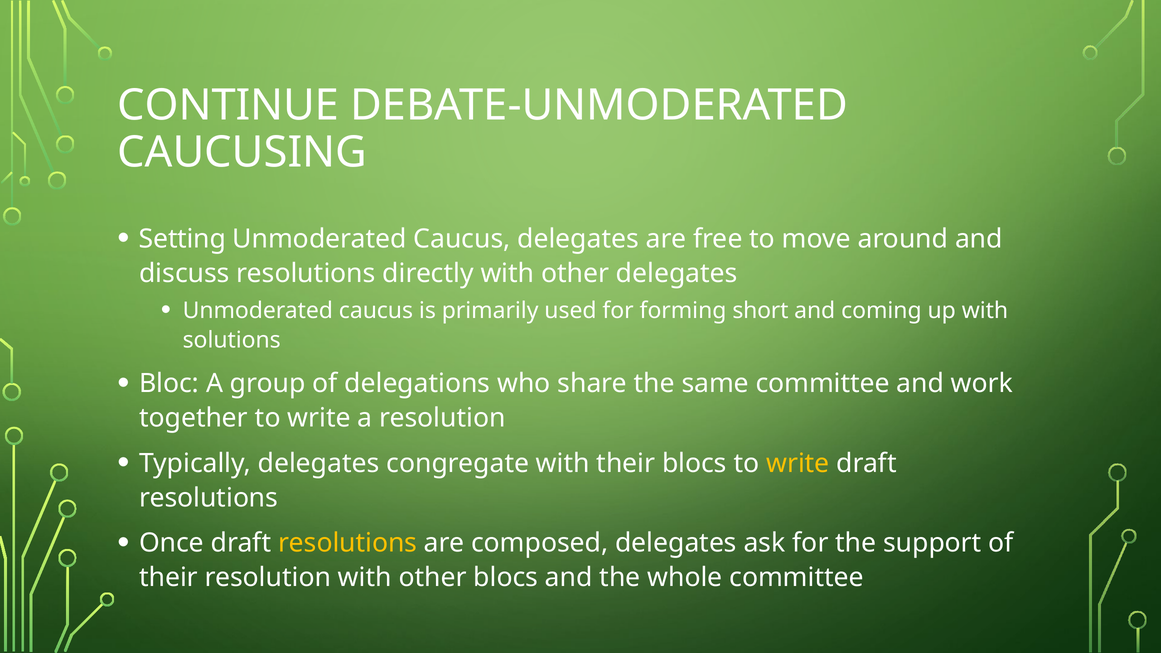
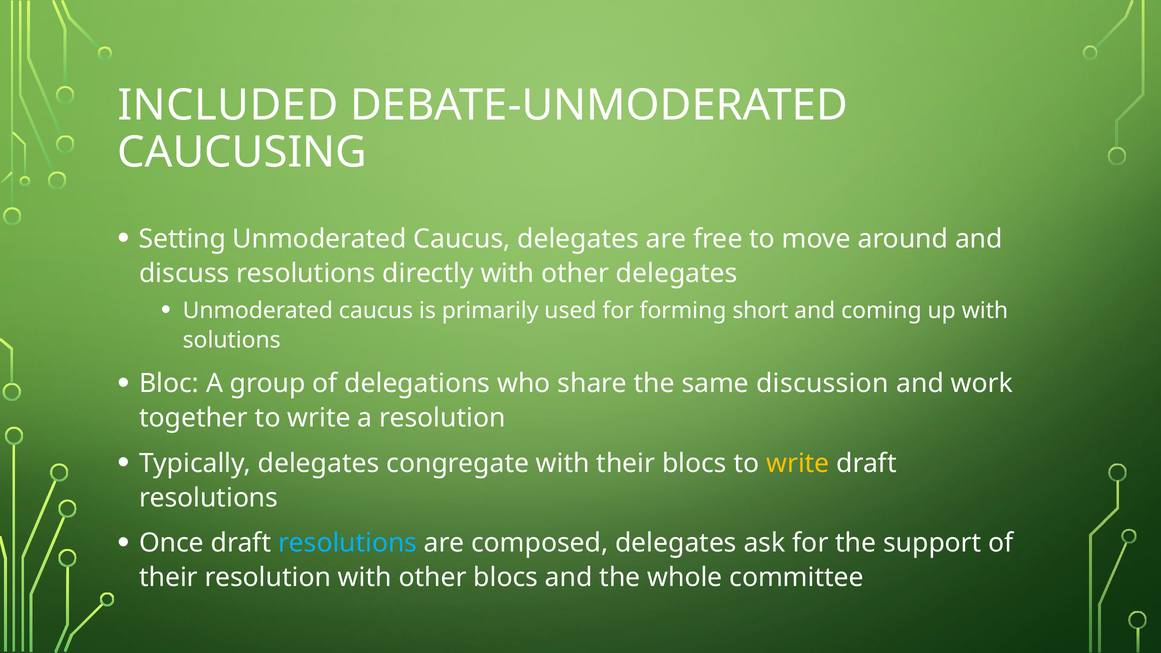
CONTINUE: CONTINUE -> INCLUDED (228, 105)
same committee: committee -> discussion (823, 384)
resolutions colour: yellow -> light blue (348, 543)
